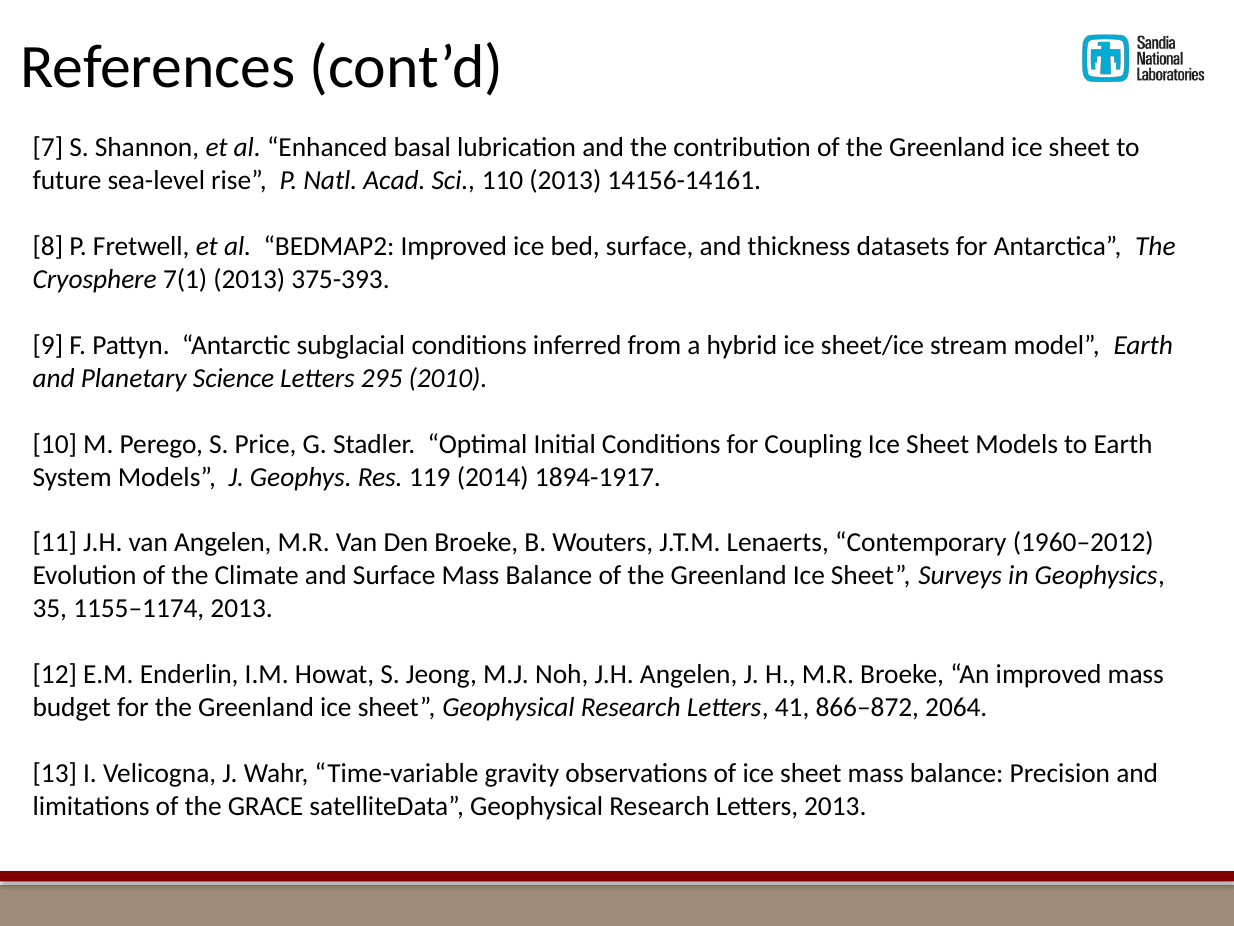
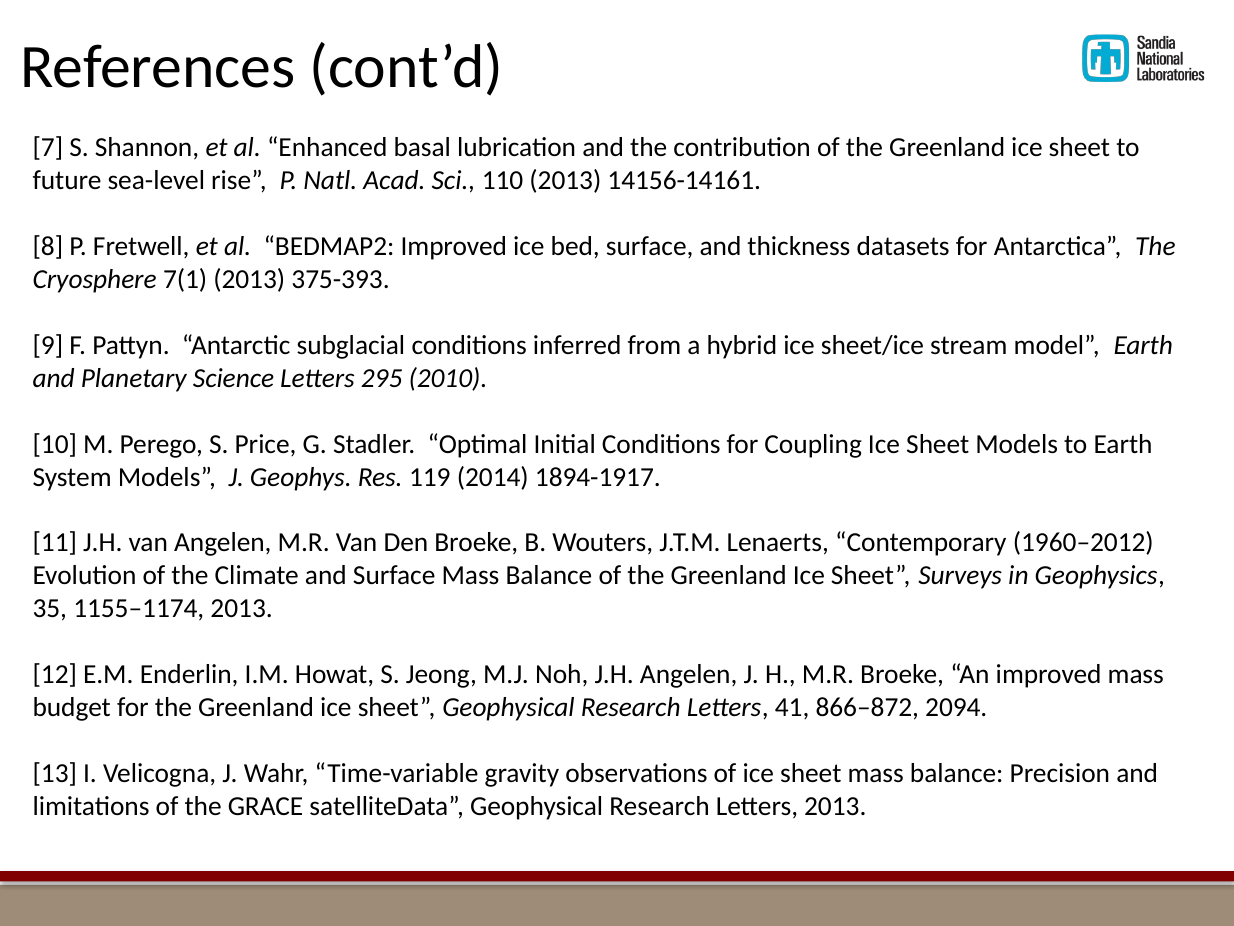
2064: 2064 -> 2094 (956, 707)
